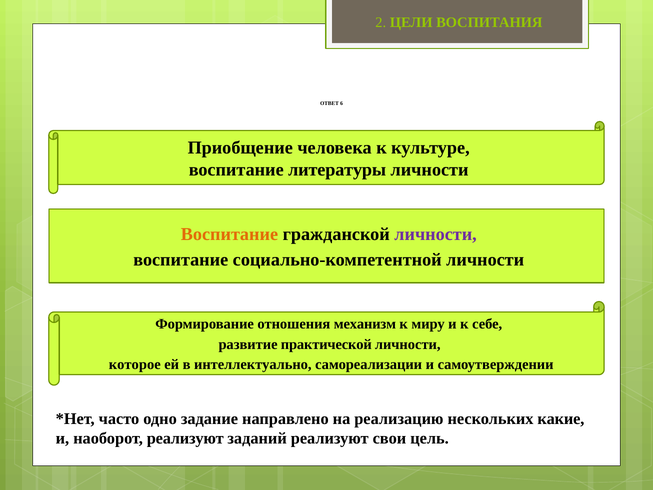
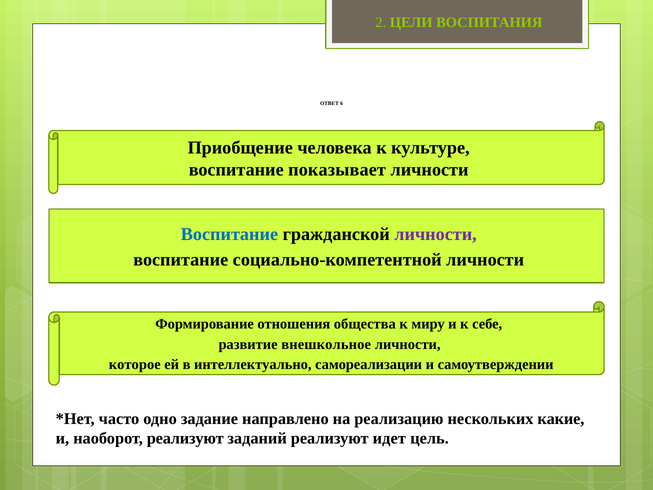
литературы: литературы -> показывает (337, 170)
Воспитание colour: orange -> blue (229, 234)
механизм: механизм -> общества (365, 324)
практической: практической -> внешкольное (326, 344)
свои: свои -> идет (389, 438)
